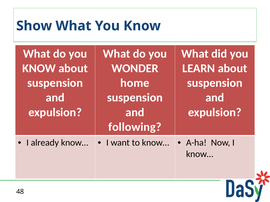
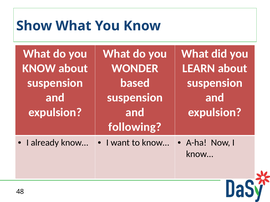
home: home -> based (135, 83)
